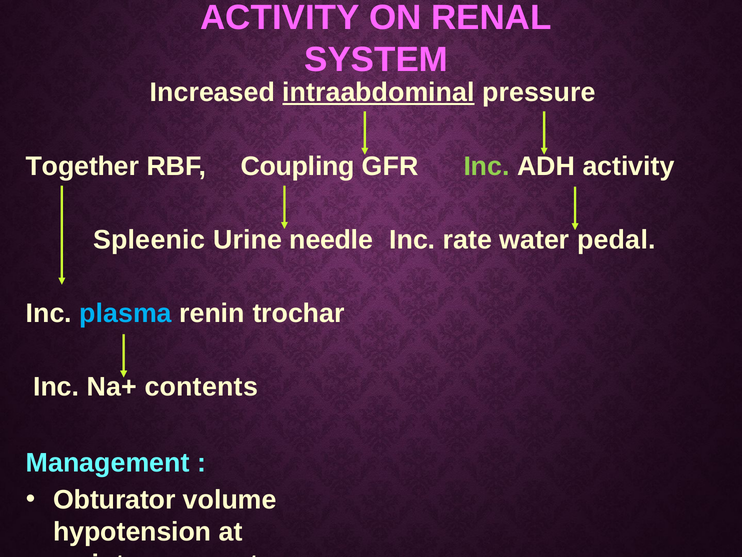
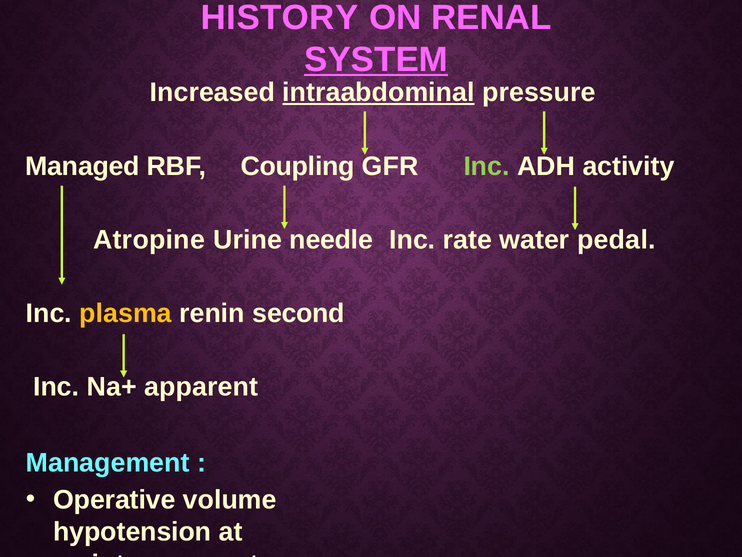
ACTIVITY: ACTIVITY -> HISTORY (280, 18)
SYSTEM underline: none -> present (376, 60)
Together: Together -> Managed (82, 166)
Spleenic: Spleenic -> Atropine (149, 240)
plasma colour: light blue -> yellow (126, 313)
trochar: trochar -> second (299, 313)
contents: contents -> apparent (201, 387)
Obturator: Obturator -> Operative (114, 499)
